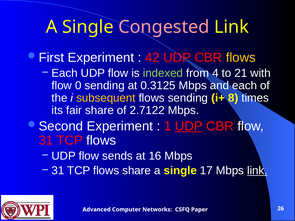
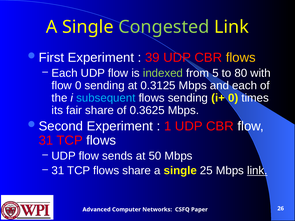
Congested colour: pink -> light green (164, 27)
42: 42 -> 39 (152, 58)
4: 4 -> 5 (215, 73)
21: 21 -> 80 (241, 73)
subsequent colour: yellow -> light blue (106, 98)
i+ 8: 8 -> 0 (233, 98)
2.7122: 2.7122 -> 0.3625 (147, 110)
UDP underline: present -> none (189, 126)
16: 16 -> 50 (155, 156)
17: 17 -> 25 (206, 171)
